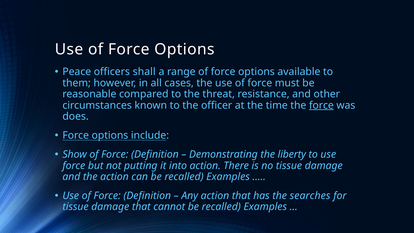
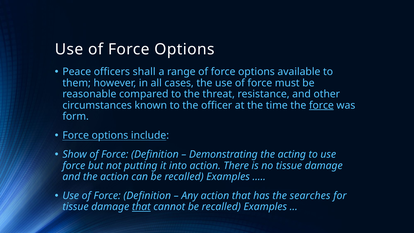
does: does -> form (76, 116)
liberty: liberty -> acting (292, 154)
that underline: none -> present (141, 207)
